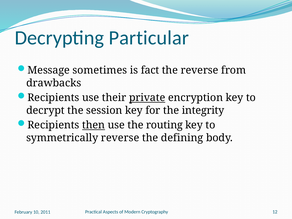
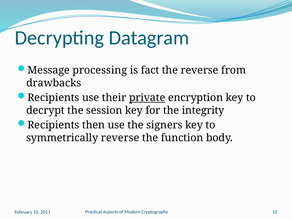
Particular: Particular -> Datagram (149, 38)
sometimes: sometimes -> processing (100, 70)
then underline: present -> none (94, 125)
routing: routing -> signers (164, 125)
defining: defining -> function (182, 138)
